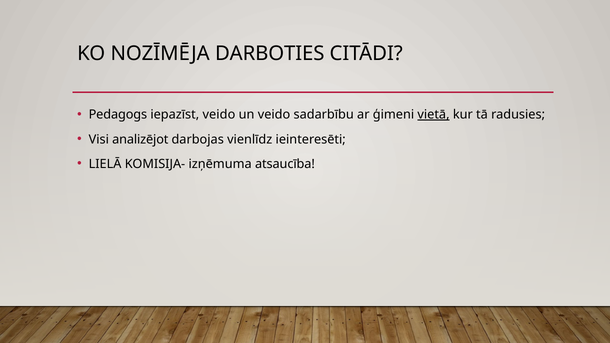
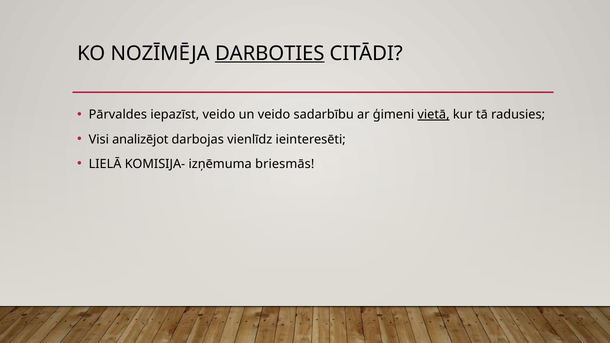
DARBOTIES underline: none -> present (270, 53)
Pedagogs: Pedagogs -> Pārvaldes (118, 115)
atsaucība: atsaucība -> briesmās (285, 164)
